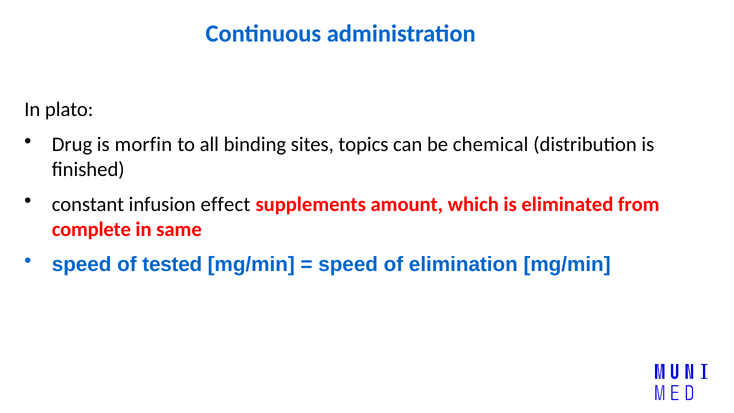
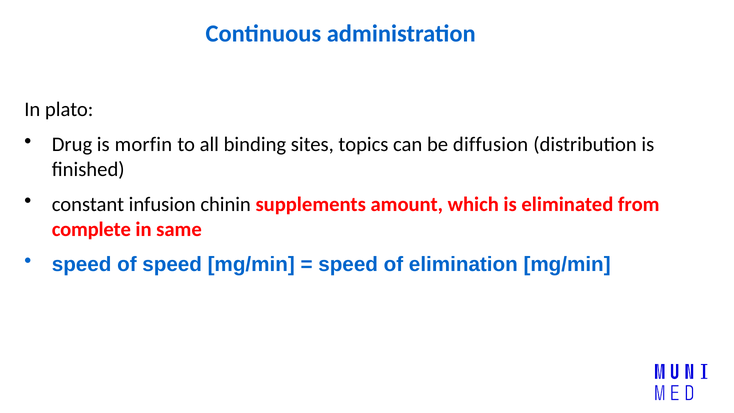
chemical: chemical -> diffusion (491, 145)
effect: effect -> chinin (226, 204)
of tested: tested -> speed (172, 264)
